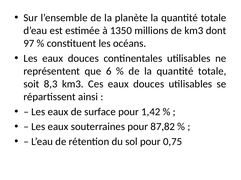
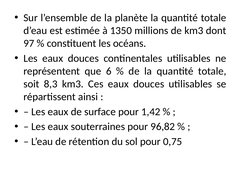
87,82: 87,82 -> 96,82 (163, 127)
